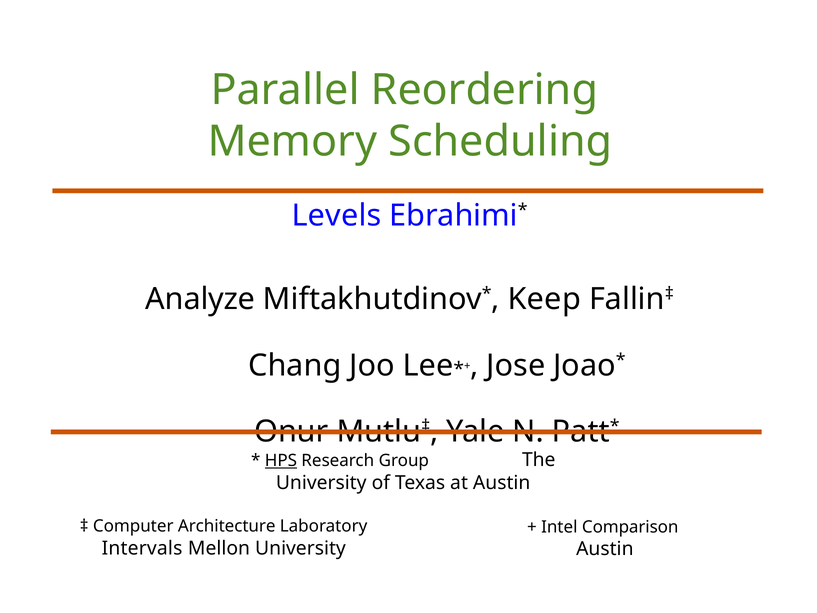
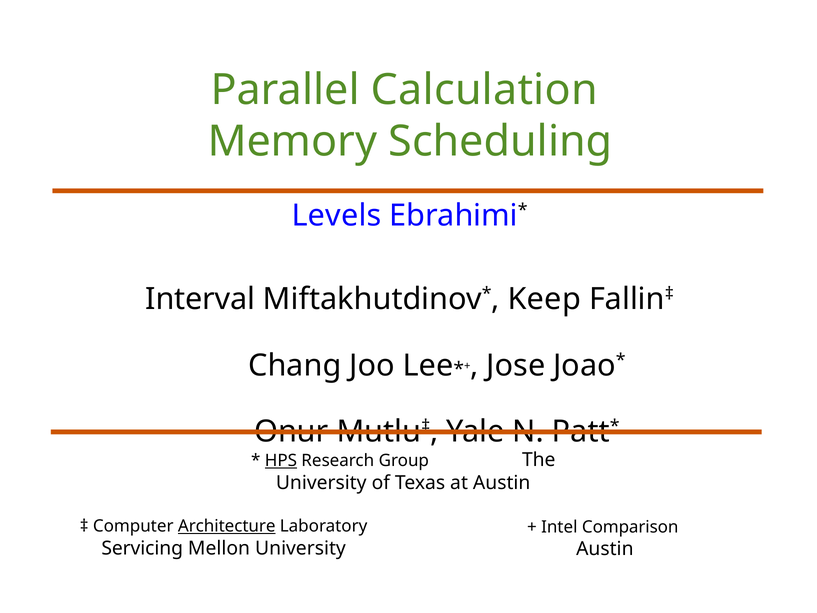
Reordering: Reordering -> Calculation (484, 90)
Analyze: Analyze -> Interval (200, 299)
Architecture underline: none -> present (227, 526)
Intervals: Intervals -> Servicing (142, 548)
